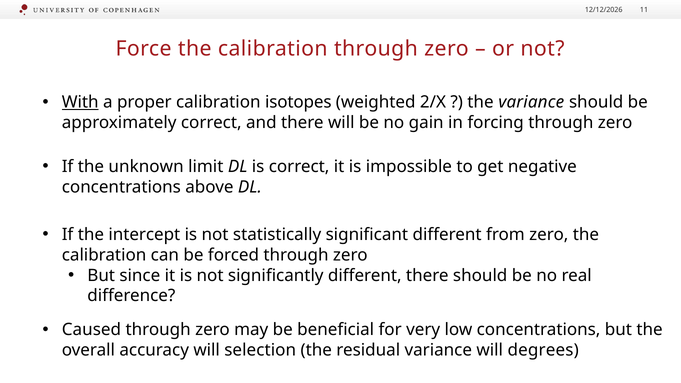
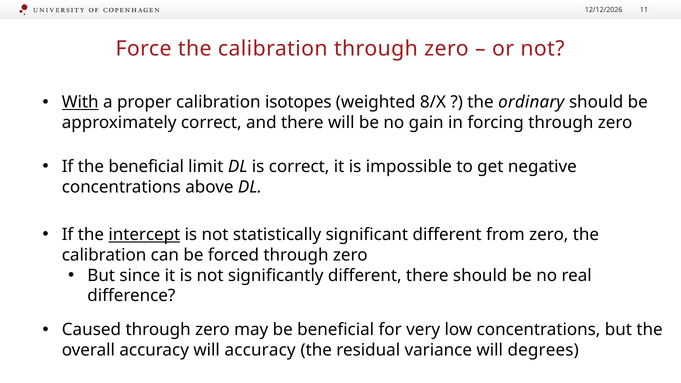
2/X: 2/X -> 8/X (433, 102)
the variance: variance -> ordinary (531, 102)
the unknown: unknown -> beneficial (146, 167)
intercept underline: none -> present (144, 235)
will selection: selection -> accuracy (260, 350)
